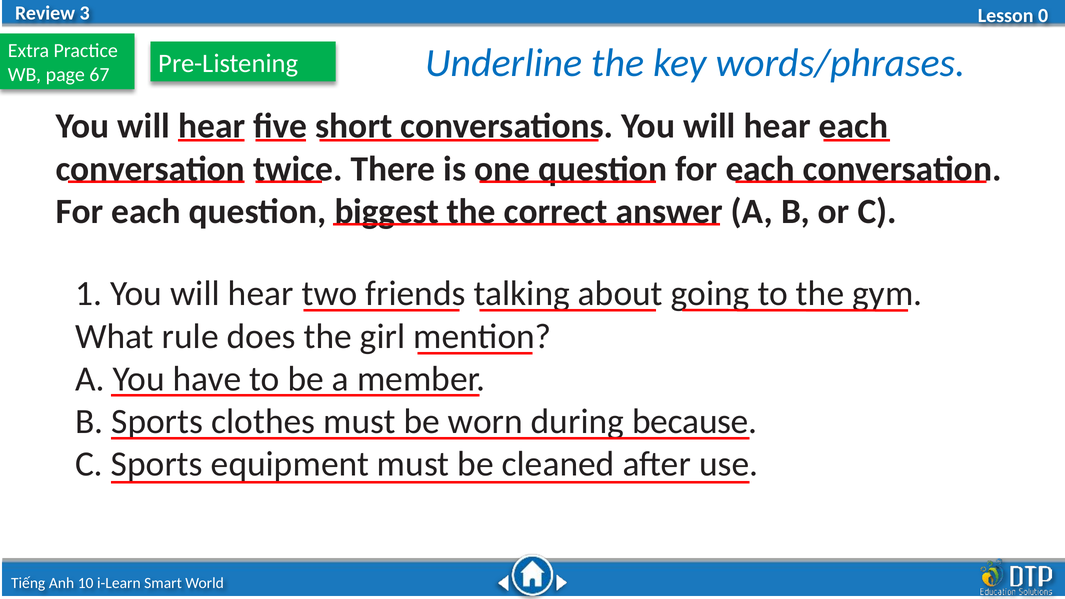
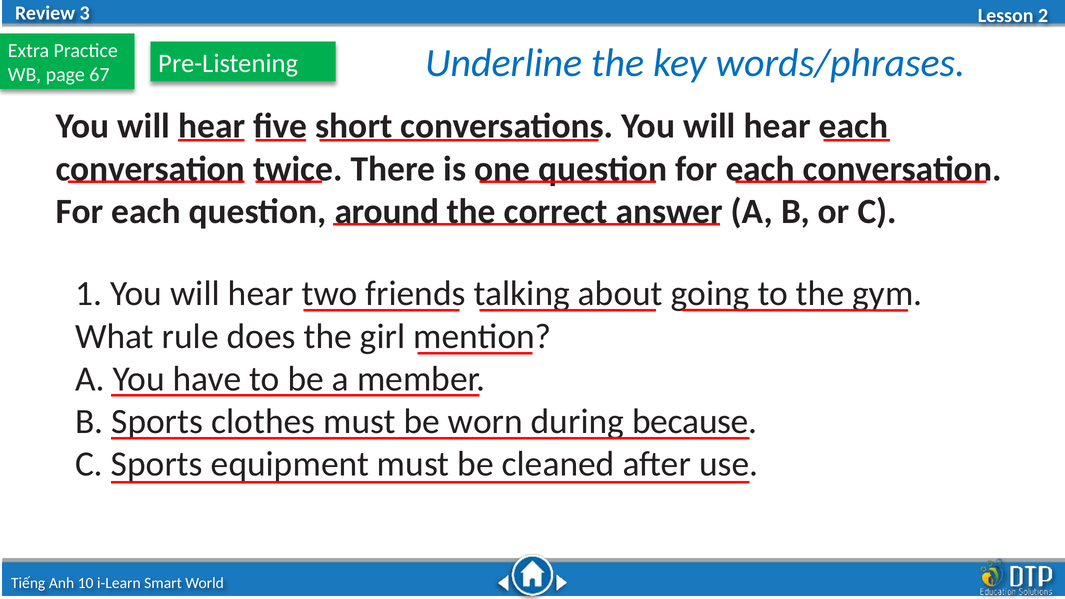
0: 0 -> 2 (1043, 16)
biggest: biggest -> around (387, 211)
